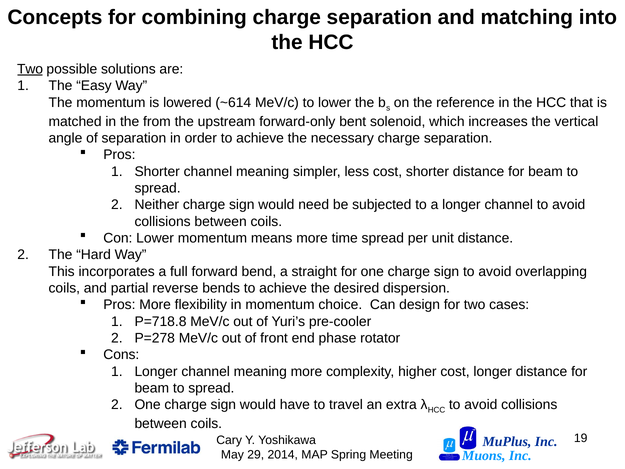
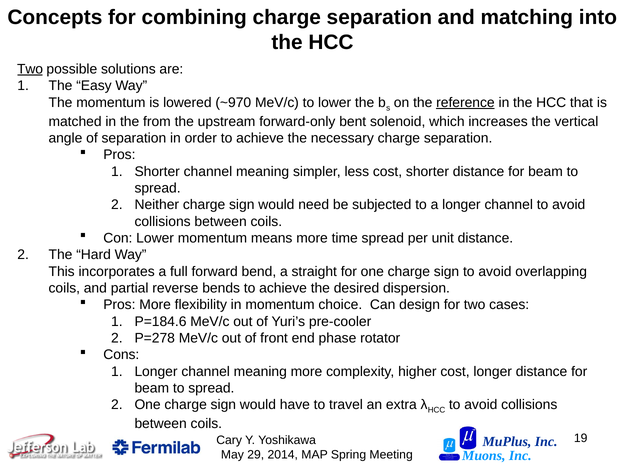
~614: ~614 -> ~970 (233, 102)
reference underline: none -> present (465, 102)
P=718.8: P=718.8 -> P=184.6 (161, 321)
